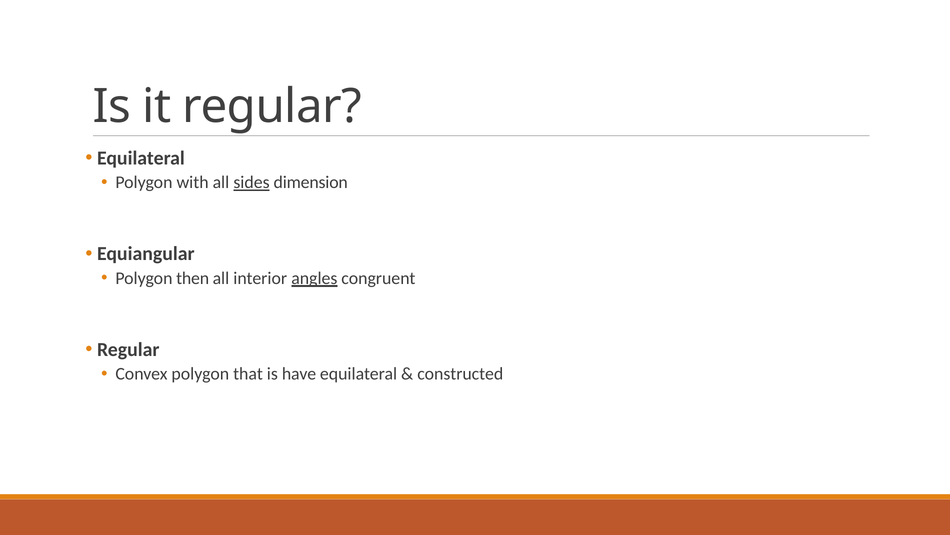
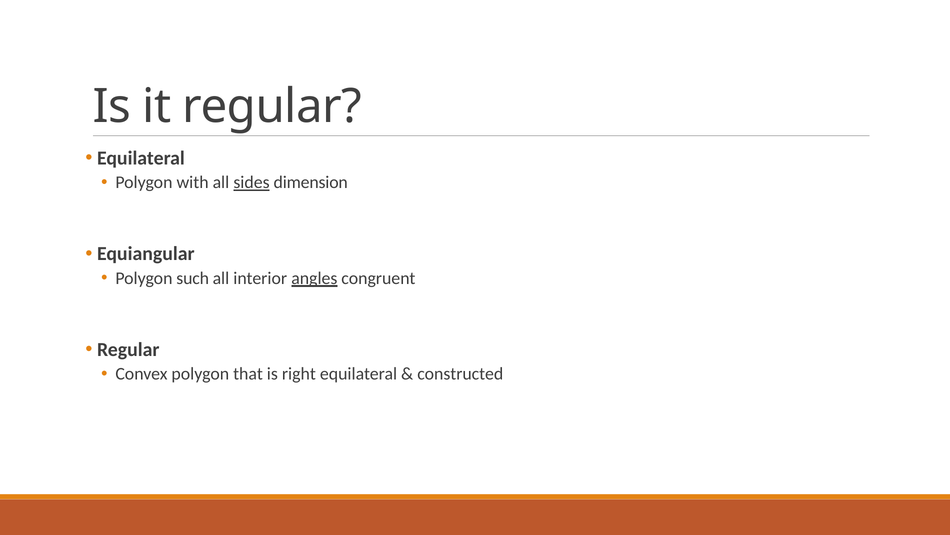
then: then -> such (193, 278)
have: have -> right (299, 374)
